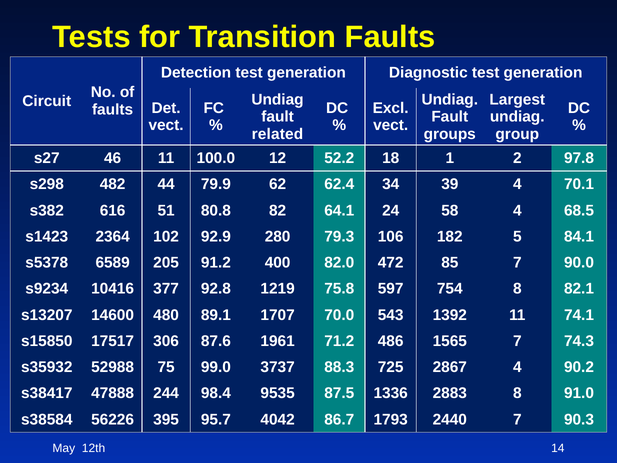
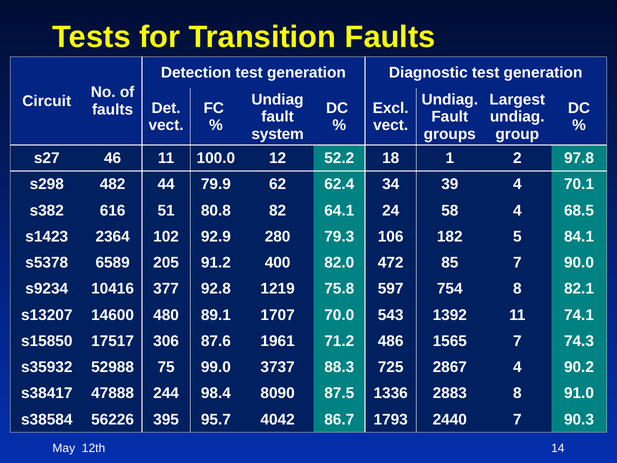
related: related -> system (278, 134)
9535: 9535 -> 8090 (278, 393)
